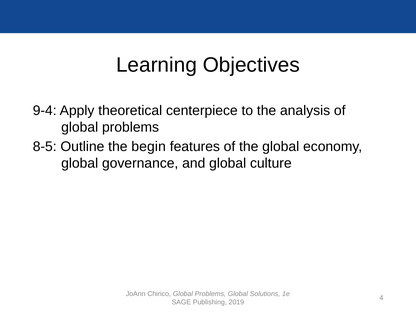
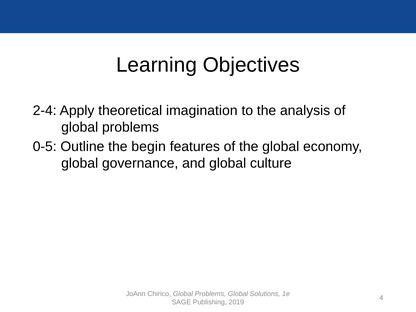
9-4: 9-4 -> 2-4 (45, 110)
centerpiece: centerpiece -> imagination (202, 110)
8-5: 8-5 -> 0-5 (45, 147)
